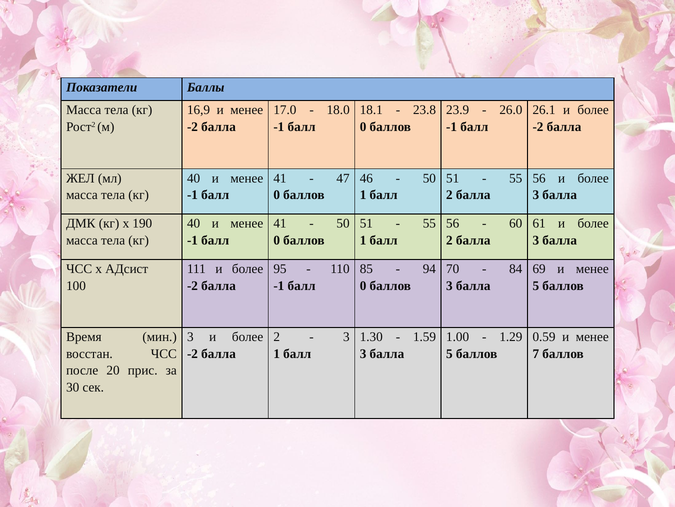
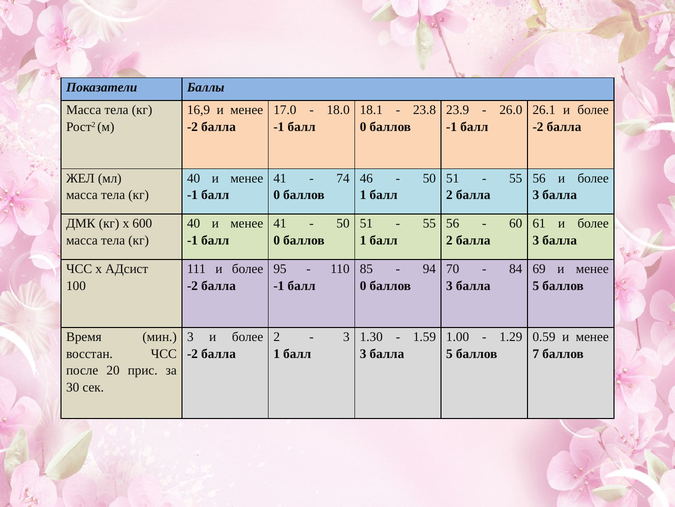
47: 47 -> 74 (343, 178)
190: 190 -> 600 (142, 223)
